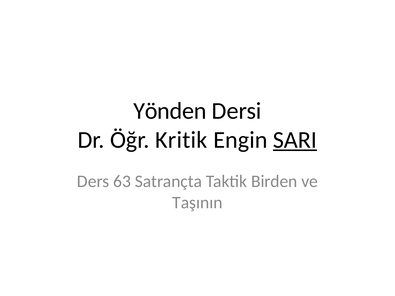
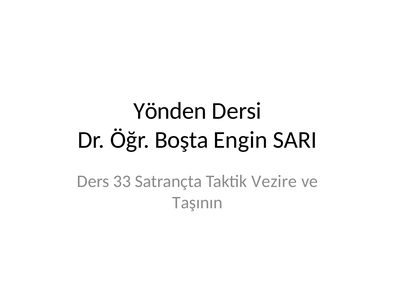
Kritik: Kritik -> Boşta (182, 140)
SARI underline: present -> none (295, 140)
63: 63 -> 33 (122, 182)
Birden: Birden -> Vezire (274, 182)
